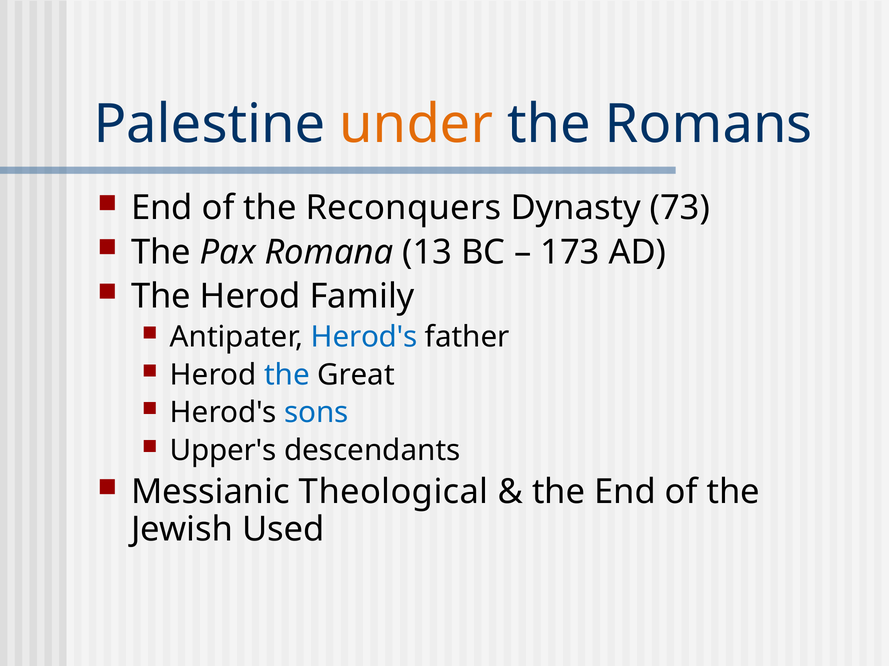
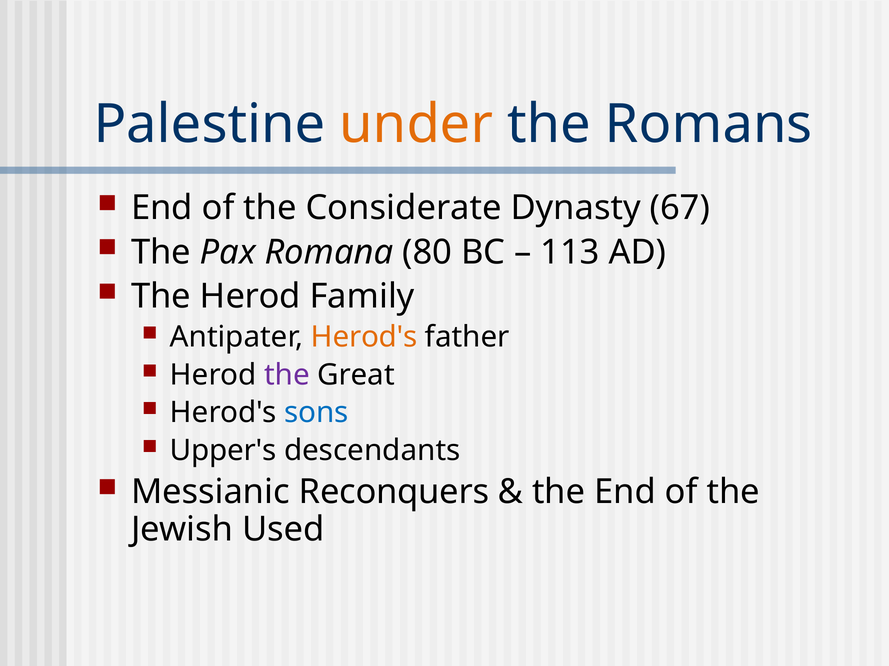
Reconquers: Reconquers -> Considerate (404, 208)
73: 73 -> 67 (680, 208)
13: 13 -> 80 (427, 252)
173: 173 -> 113 (570, 252)
Herod's colour: blue -> orange (364, 337)
the colour: blue -> purple (287, 375)
Theological: Theological -> Reconquers (394, 493)
